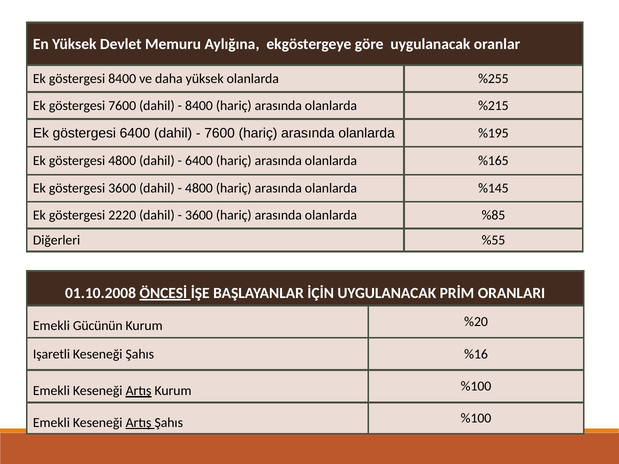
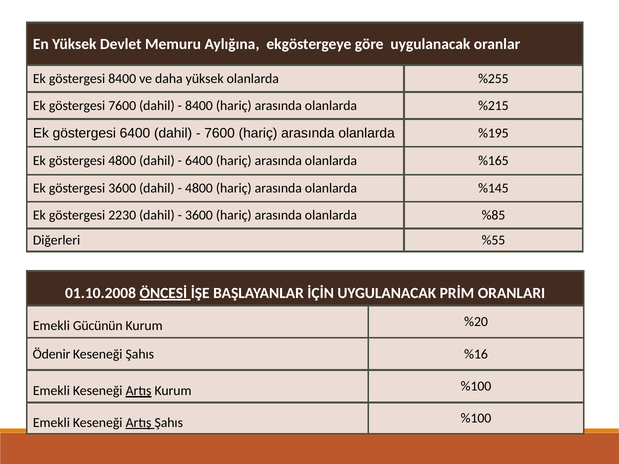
2220: 2220 -> 2230 (122, 215)
Işaretli: Işaretli -> Ödenir (52, 354)
